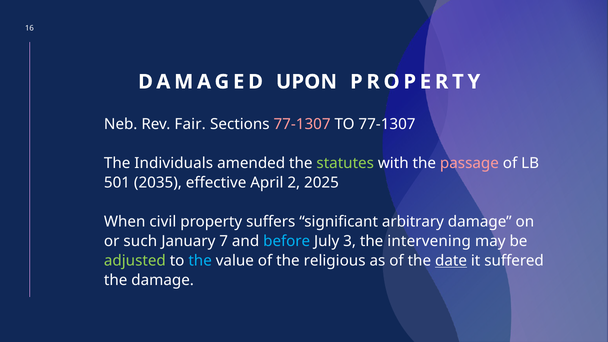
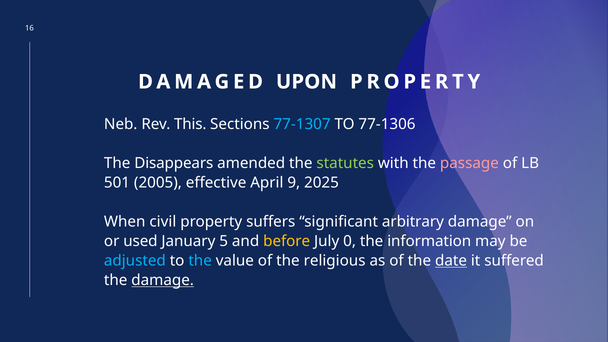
Fair: Fair -> This (190, 124)
77-1307 colour: pink -> light blue (302, 124)
TO 77-1307: 77-1307 -> 77-1306 (387, 124)
Individuals: Individuals -> Disappears (174, 163)
2035: 2035 -> 2005 (158, 183)
2: 2 -> 9 (294, 183)
such: such -> used (140, 241)
7: 7 -> 5 (224, 241)
before colour: light blue -> yellow (287, 241)
3: 3 -> 0 (350, 241)
intervening: intervening -> information (429, 241)
adjusted colour: light green -> light blue (135, 261)
damage underline: none -> present (163, 280)
